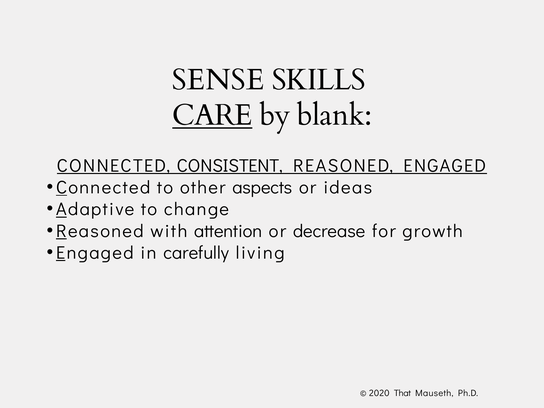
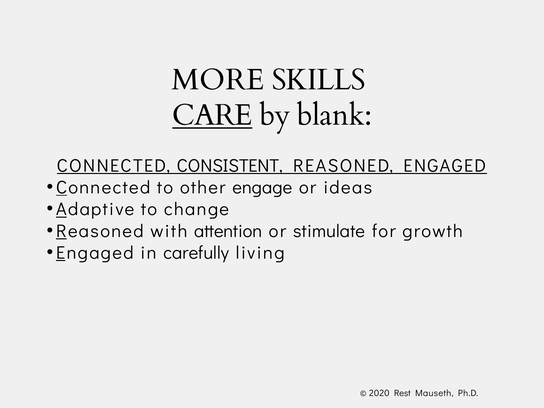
SENSE: SENSE -> MORE (218, 80)
aspects: aspects -> engage (262, 188)
decrease: decrease -> stimulate (329, 231)
That: That -> Rest (402, 393)
